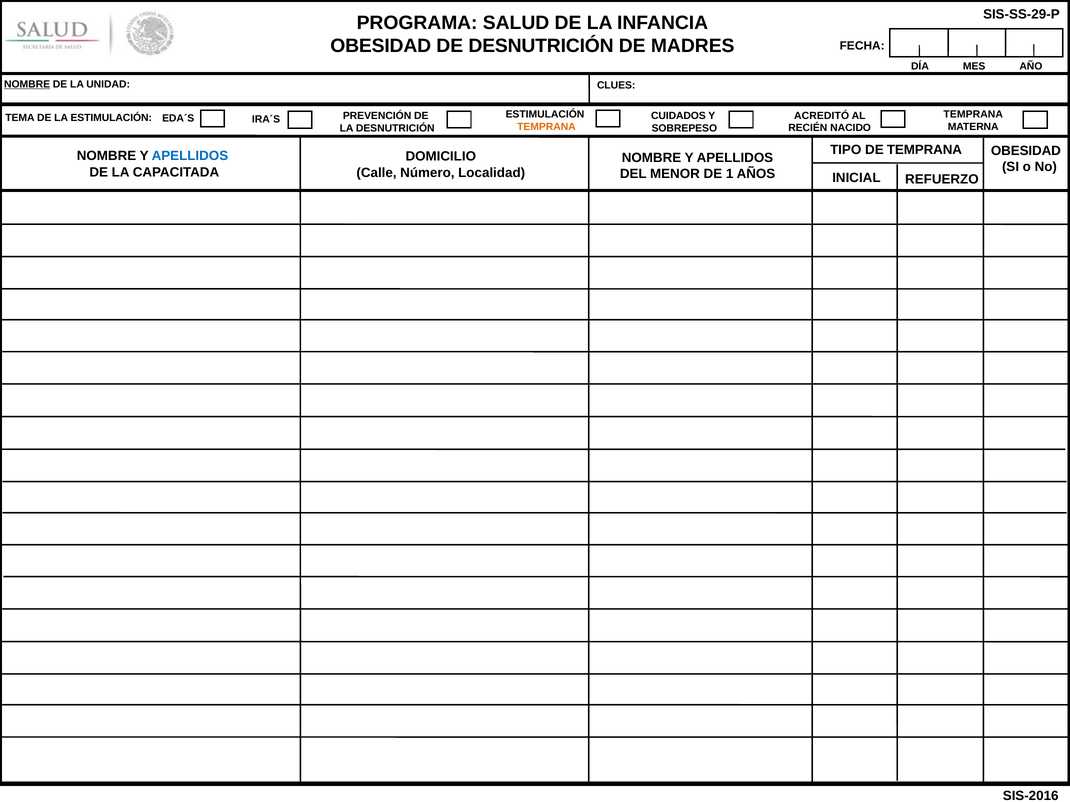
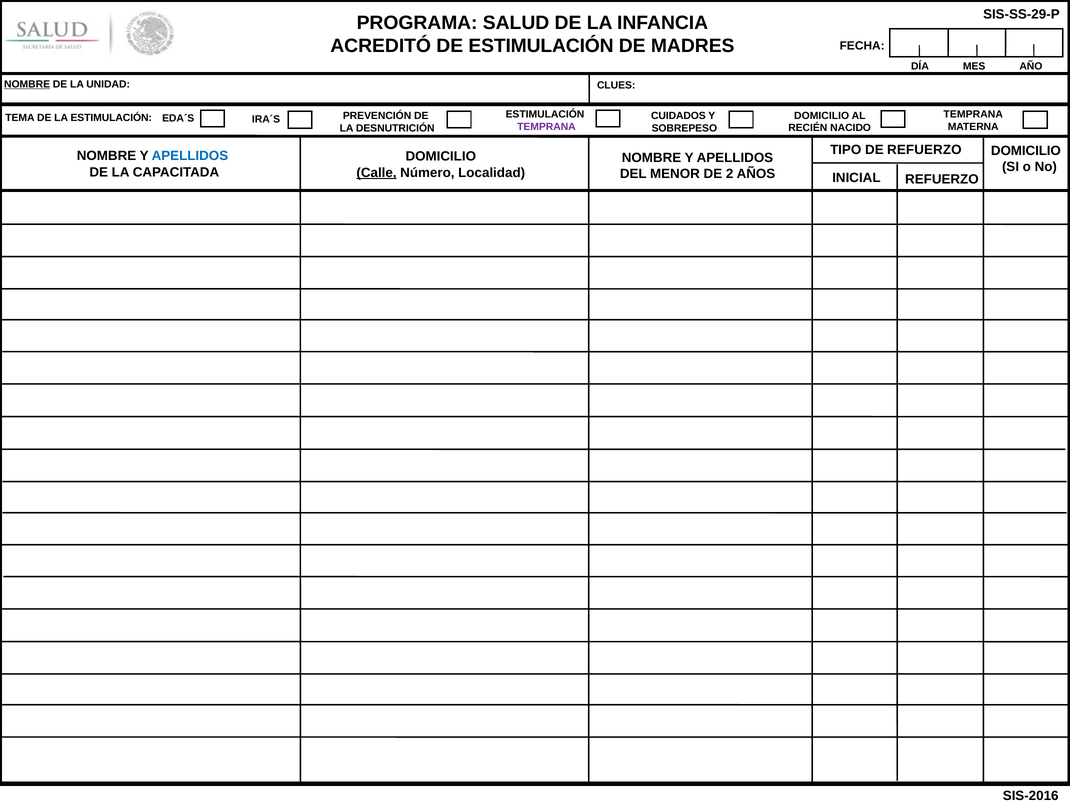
OBESIDAD: OBESIDAD -> ACREDITÓ (381, 46)
DE DESNUTRICIÓN: DESNUTRICIÓN -> ESTIMULACIÓN (541, 46)
ACREDITÓ: ACREDITÓ -> DOMICILIO (822, 116)
TEMPRANA colour: orange -> purple (546, 127)
DE TEMPRANA: TEMPRANA -> REFUERZO (924, 150)
OBESIDAD: OBESIDAD -> DOMICILIO (1026, 151)
Calle underline: none -> present (377, 173)
1: 1 -> 2 (730, 174)
